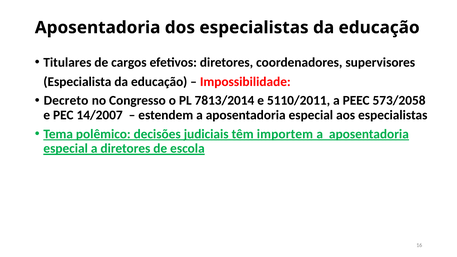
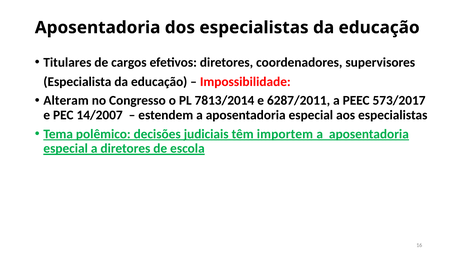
Decreto: Decreto -> Alteram (66, 101)
5110/2011: 5110/2011 -> 6287/2011 (299, 101)
573/2058: 573/2058 -> 573/2017 (399, 101)
